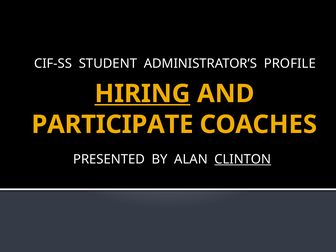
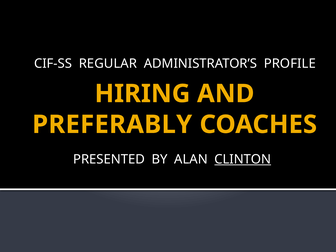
STUDENT: STUDENT -> REGULAR (108, 63)
HIRING underline: present -> none (142, 94)
PARTICIPATE: PARTICIPATE -> PREFERABLY (112, 125)
